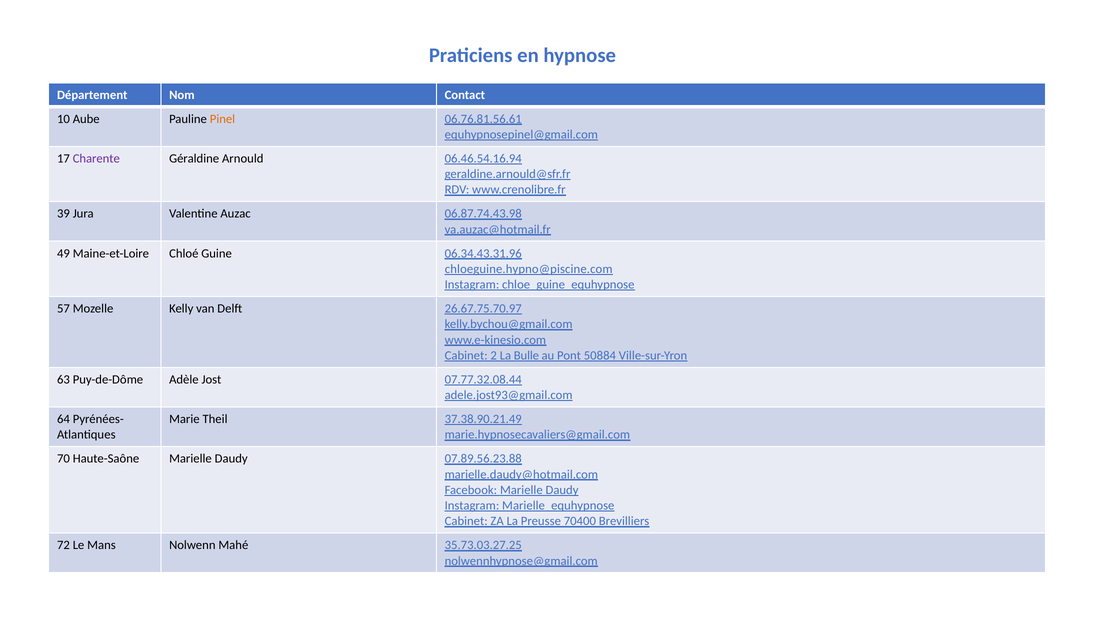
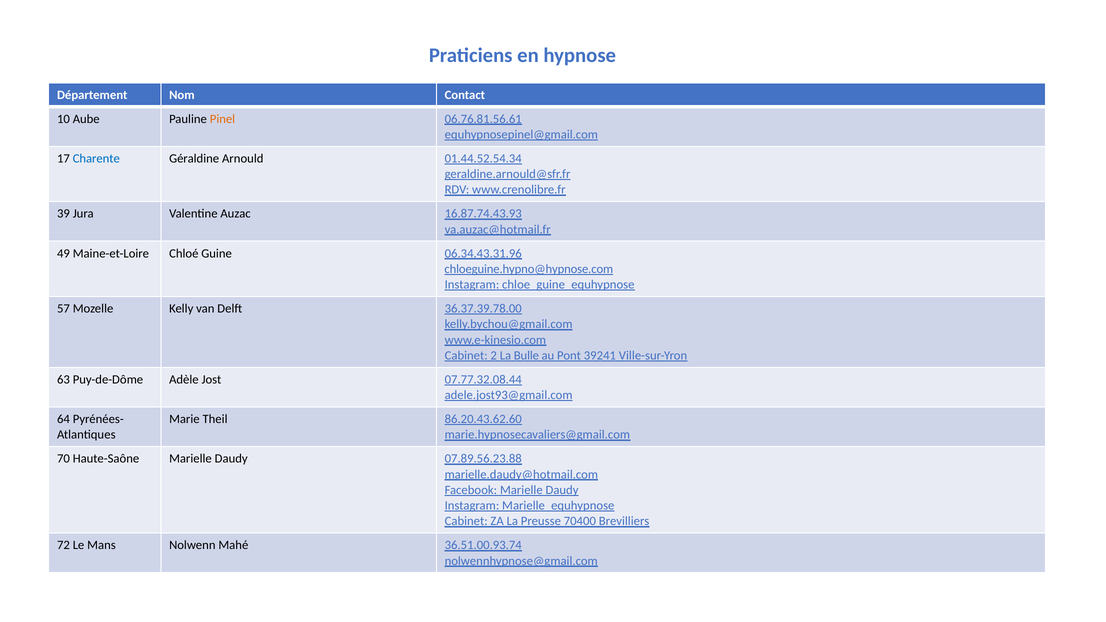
Charente colour: purple -> blue (96, 159)
06.46.54.16.94: 06.46.54.16.94 -> 01.44.52.54.34 (483, 159)
06.87.74.43.98: 06.87.74.43.98 -> 16.87.74.43.93 (483, 214)
chloeguine.hypno@piscine.com: chloeguine.hypno@piscine.com -> chloeguine.hypno@hypnose.com (529, 269)
26.67.75.70.97: 26.67.75.70.97 -> 36.37.39.78.00 (483, 309)
50884: 50884 -> 39241 (600, 356)
37.38.90.21.49: 37.38.90.21.49 -> 86.20.43.62.60 (483, 419)
35.73.03.27.25: 35.73.03.27.25 -> 36.51.00.93.74 (483, 545)
